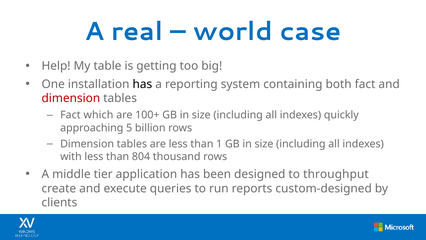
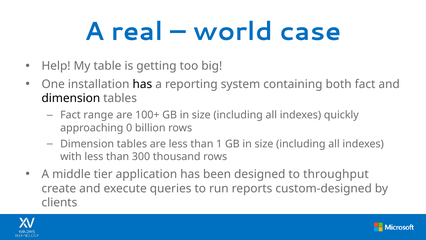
dimension colour: red -> black (71, 98)
which: which -> range (98, 115)
5: 5 -> 0 (129, 128)
804: 804 -> 300 (141, 157)
